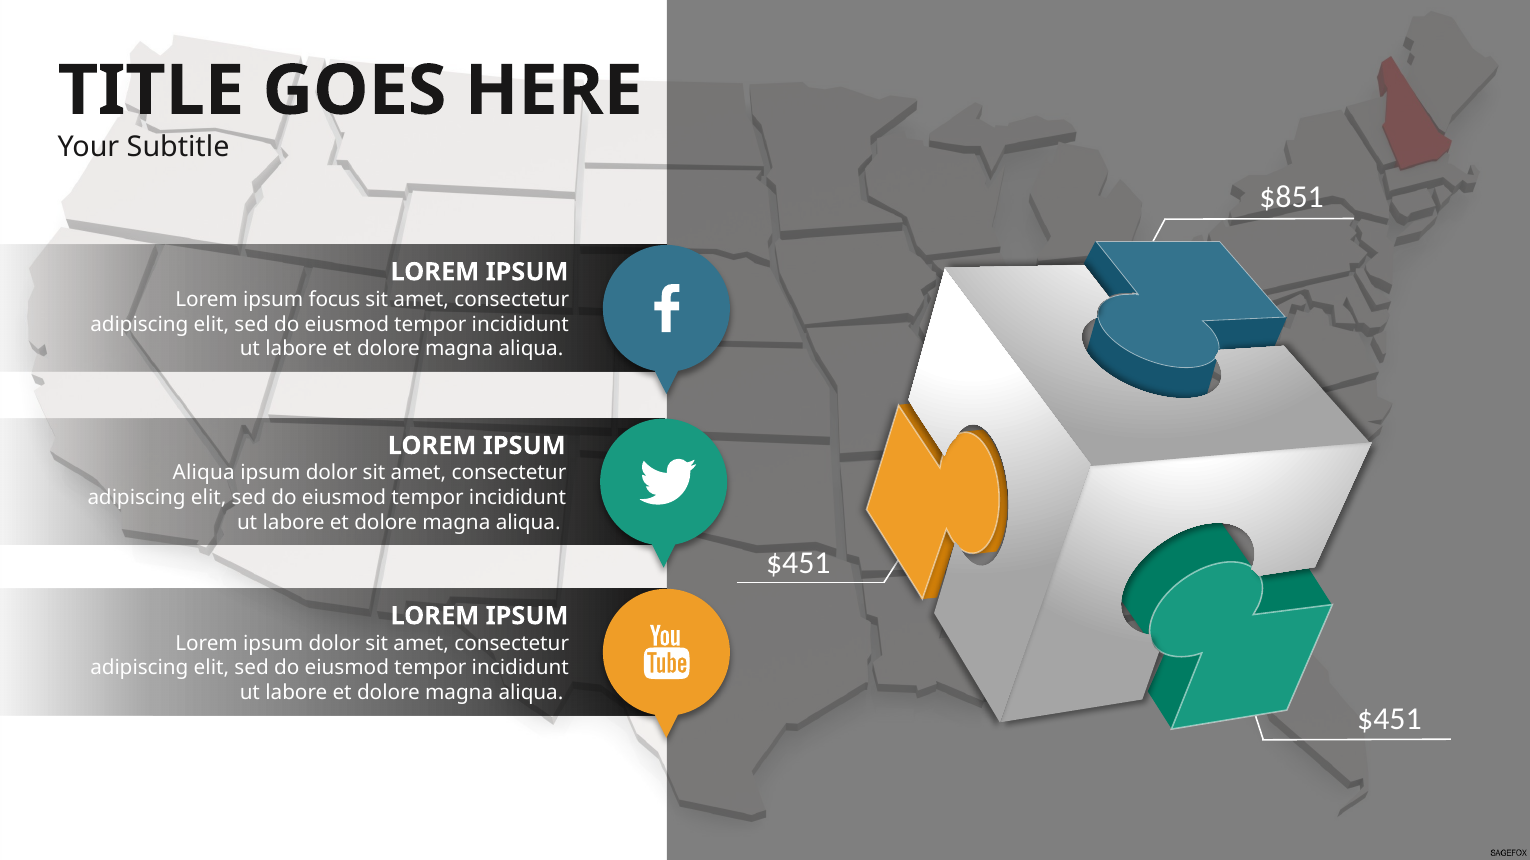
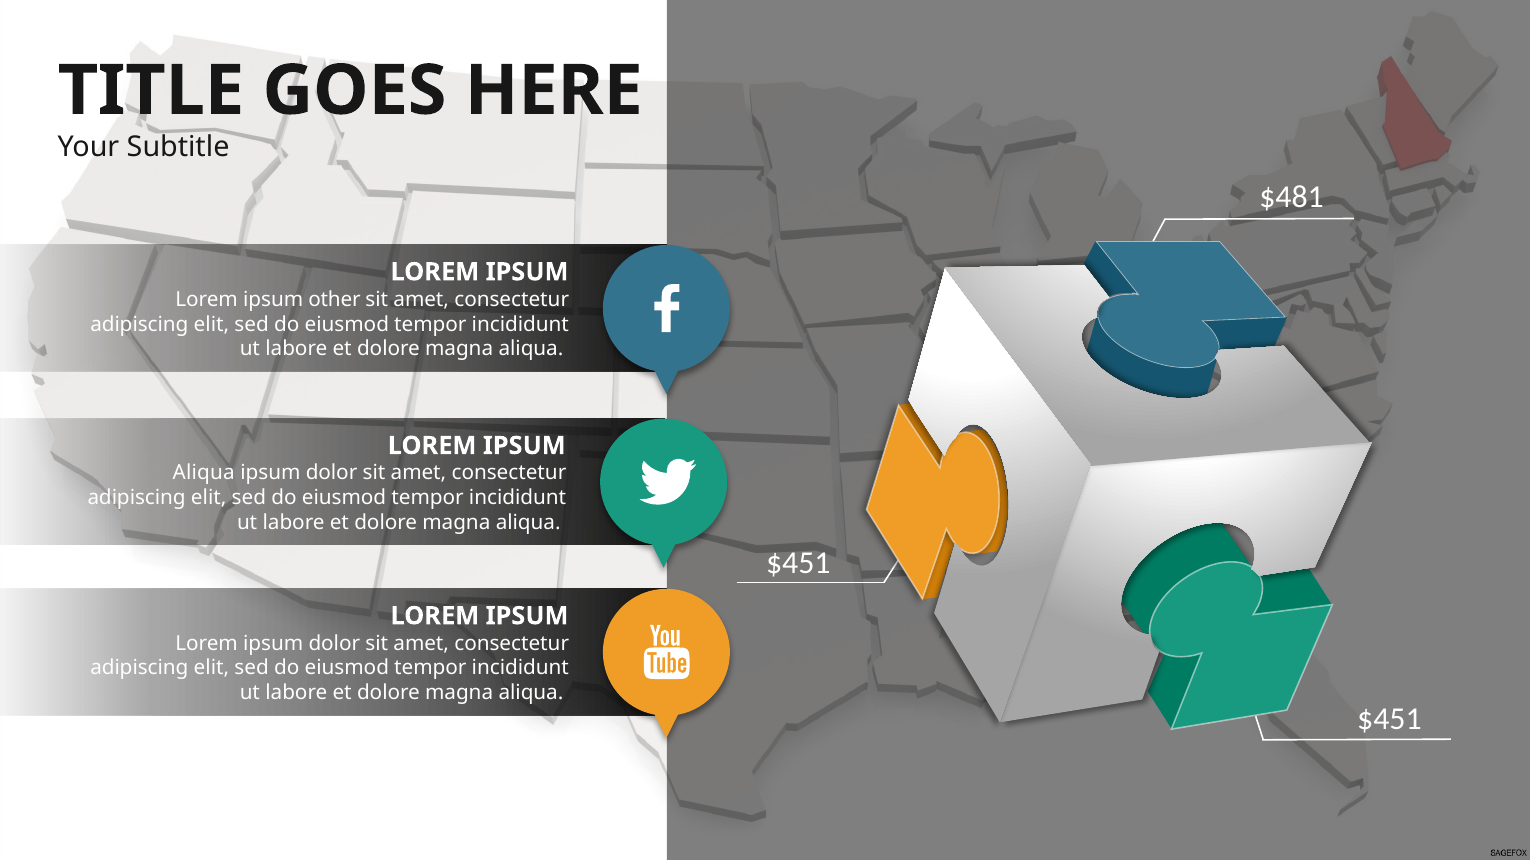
$851: $851 -> $481 (1292, 197)
focus: focus -> other (334, 300)
